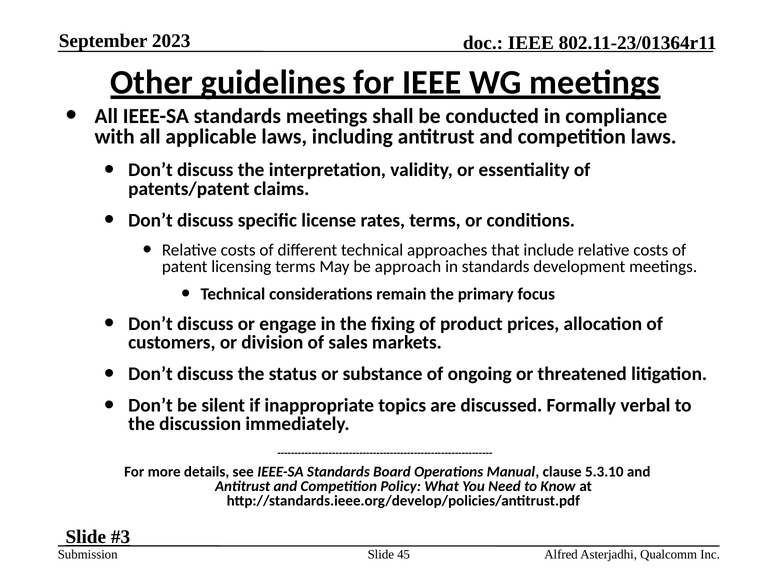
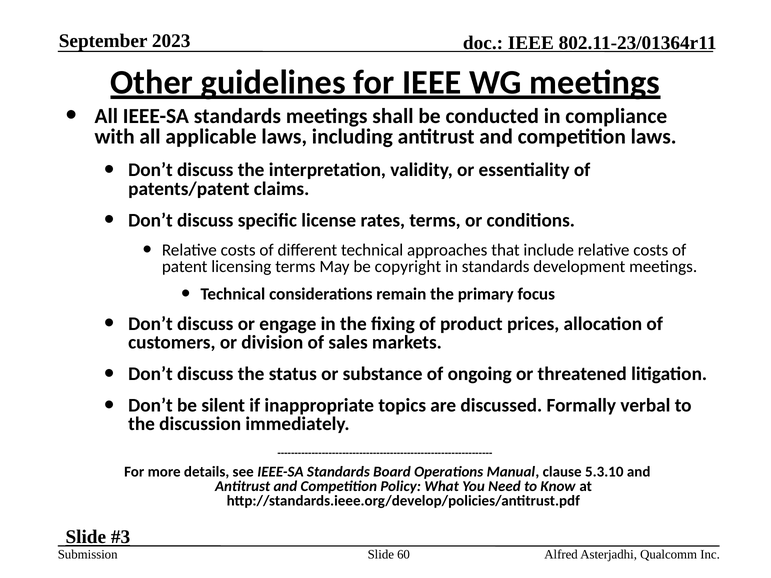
approach: approach -> copyright (408, 267)
45: 45 -> 60 (403, 555)
